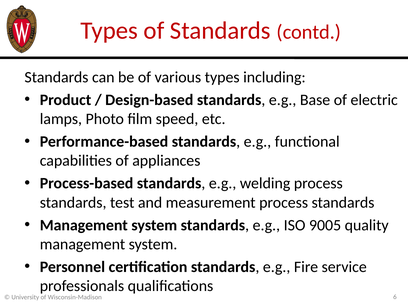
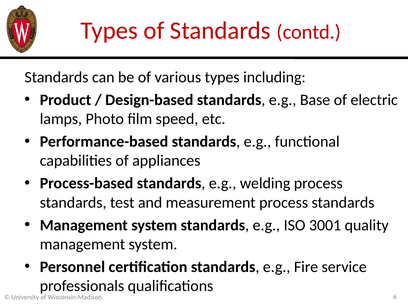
9005: 9005 -> 3001 (325, 225)
